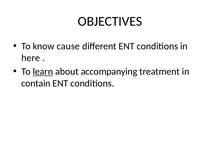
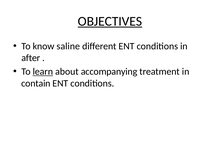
OBJECTIVES underline: none -> present (110, 21)
cause: cause -> saline (68, 46)
here: here -> after (31, 58)
